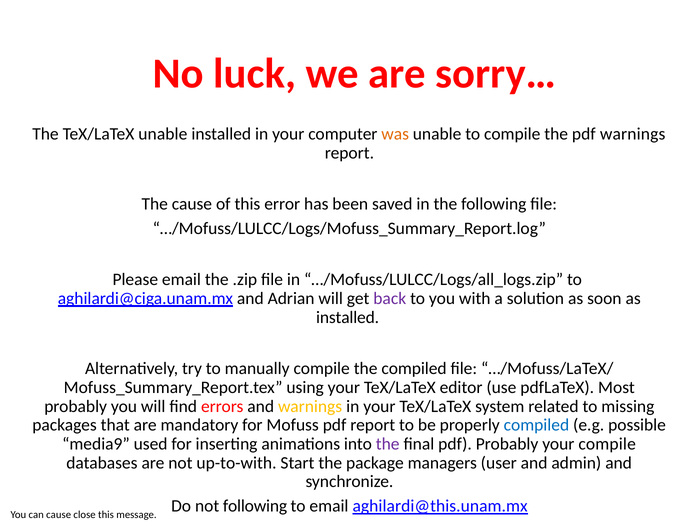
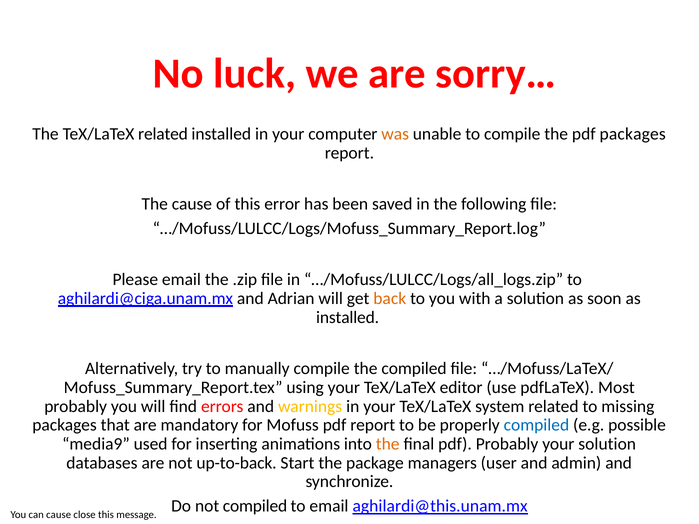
TeX/LaTeX unable: unable -> related (163, 134)
pdf warnings: warnings -> packages (633, 134)
back colour: purple -> orange (390, 298)
the colour: purple -> orange (388, 444)
your compile: compile -> solution (607, 444)
up-to-with: up-to-with -> up-to-back (237, 463)
not following: following -> compiled (255, 506)
